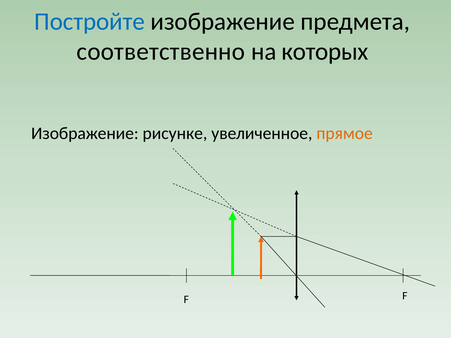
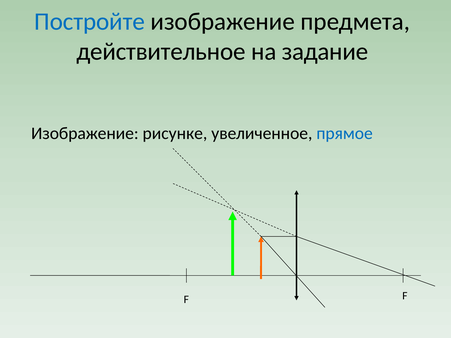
соответственно: соответственно -> действительное (161, 52)
которых: которых -> задание (325, 52)
прямое colour: orange -> blue (345, 133)
